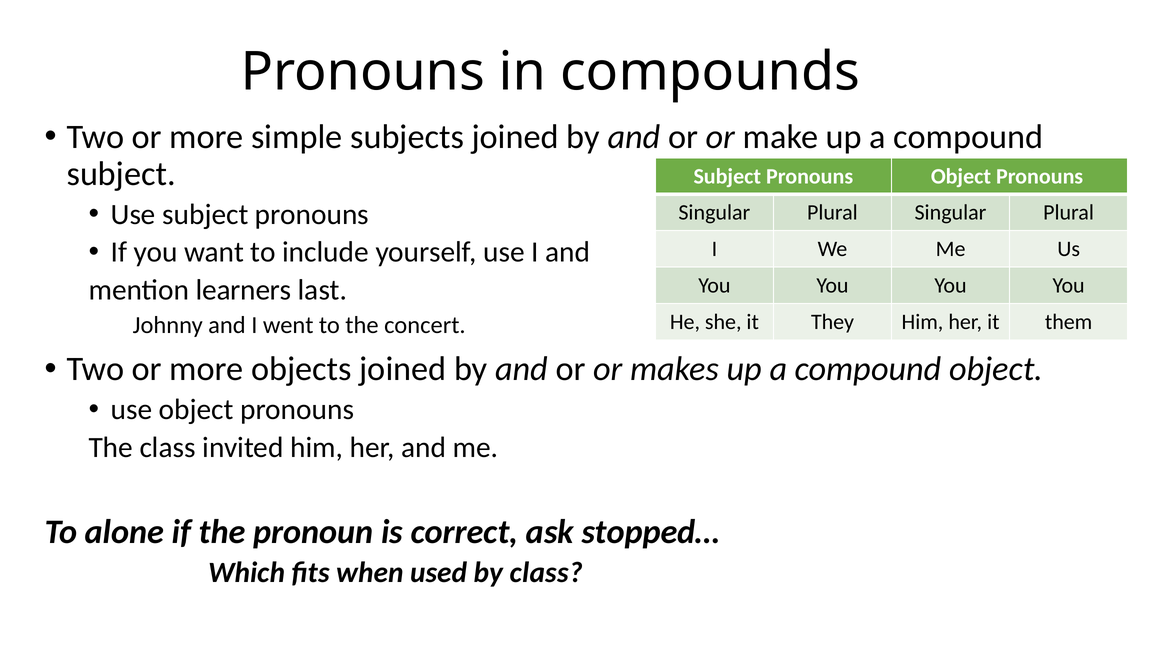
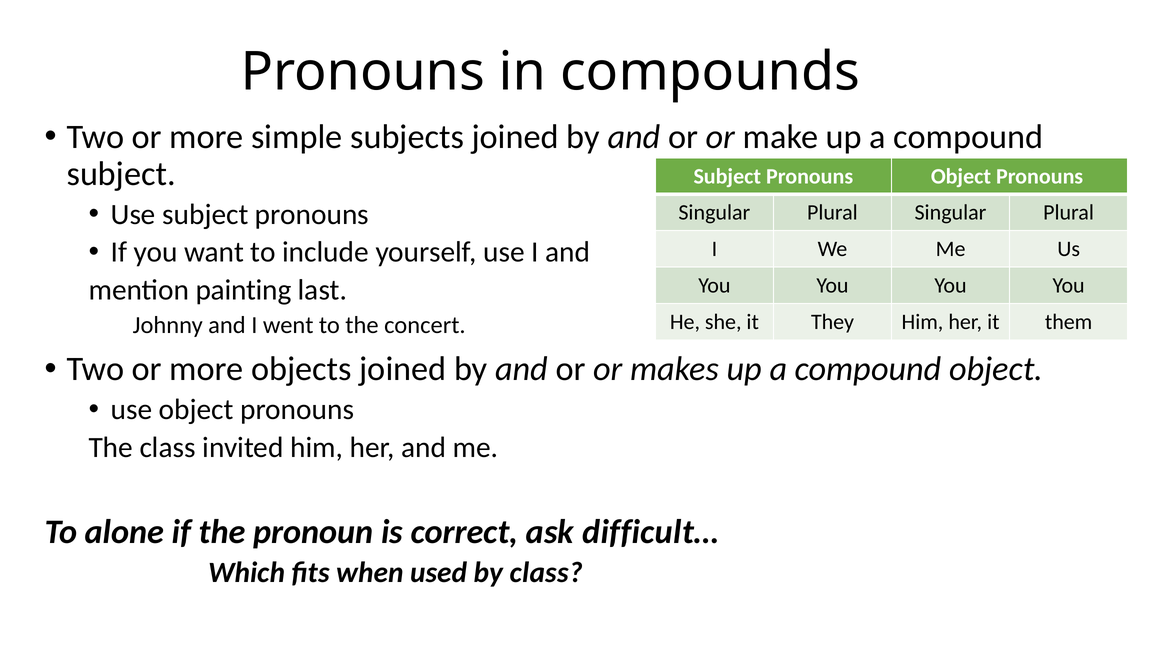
learners: learners -> painting (244, 290)
stopped…: stopped… -> difficult… (650, 532)
